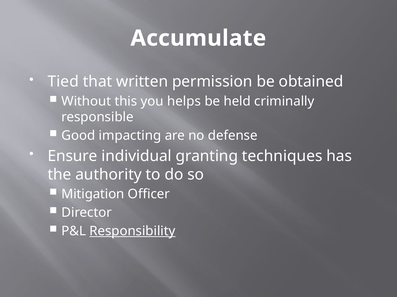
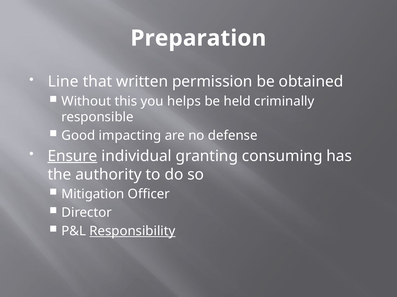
Accumulate: Accumulate -> Preparation (198, 38)
Tied: Tied -> Line (63, 82)
Ensure underline: none -> present (72, 156)
techniques: techniques -> consuming (282, 156)
